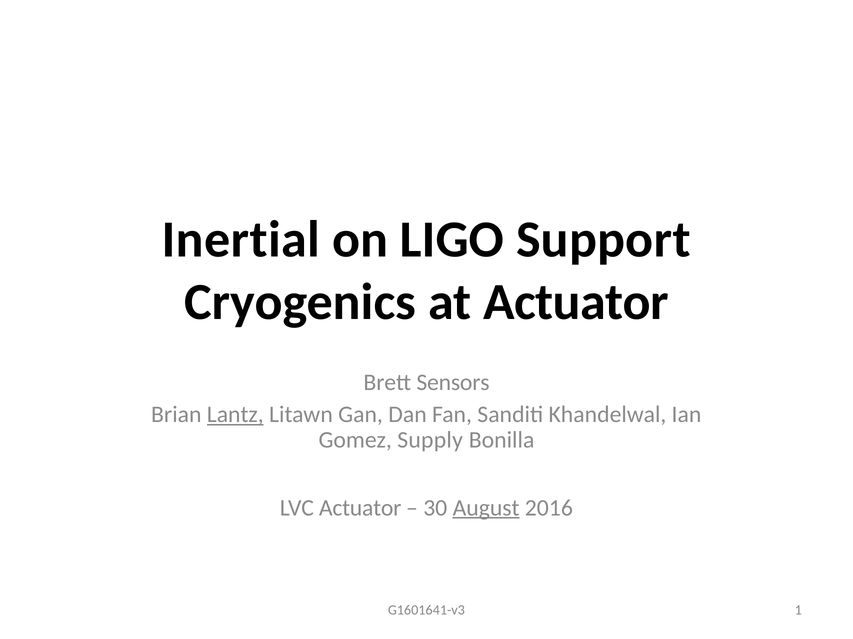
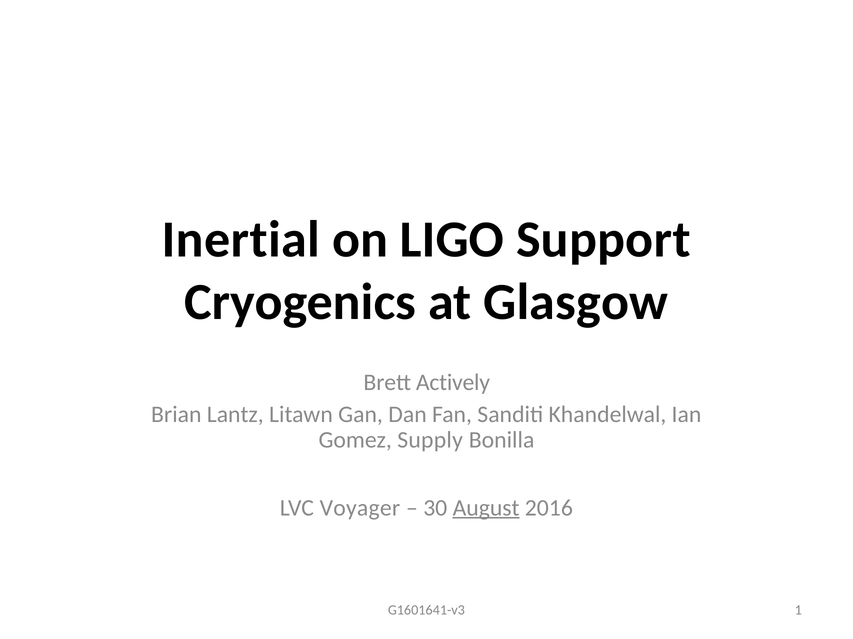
at Actuator: Actuator -> Glasgow (576, 302)
Sensors: Sensors -> Actively (453, 383)
Lantz underline: present -> none (235, 415)
LVC Actuator: Actuator -> Voyager (360, 508)
